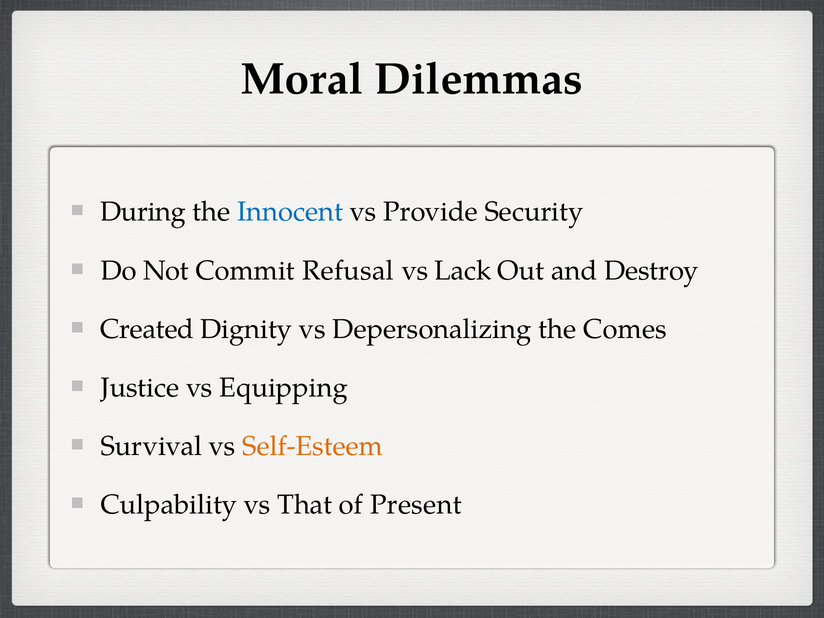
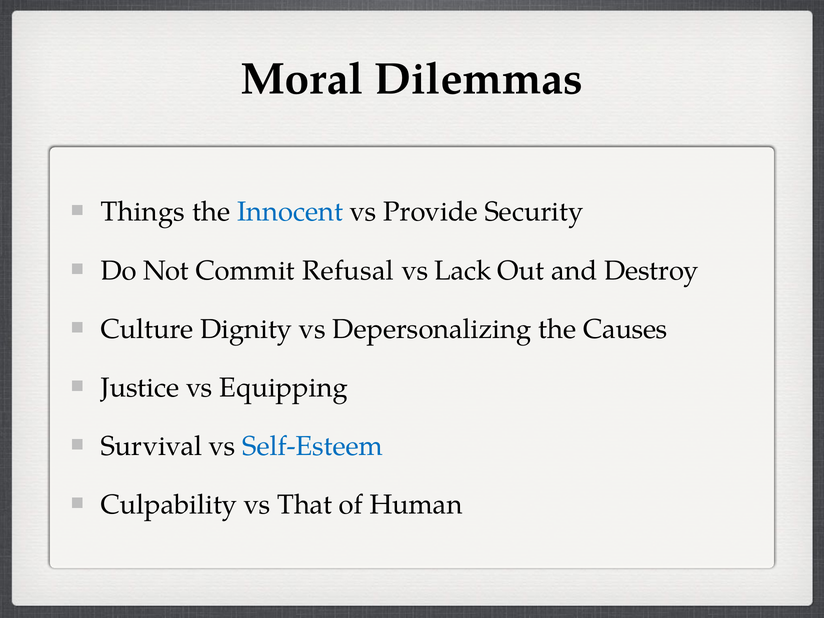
During: During -> Things (143, 212)
Created: Created -> Culture (147, 329)
Comes: Comes -> Causes (625, 329)
Self-Esteem colour: orange -> blue (313, 446)
Present: Present -> Human (416, 505)
